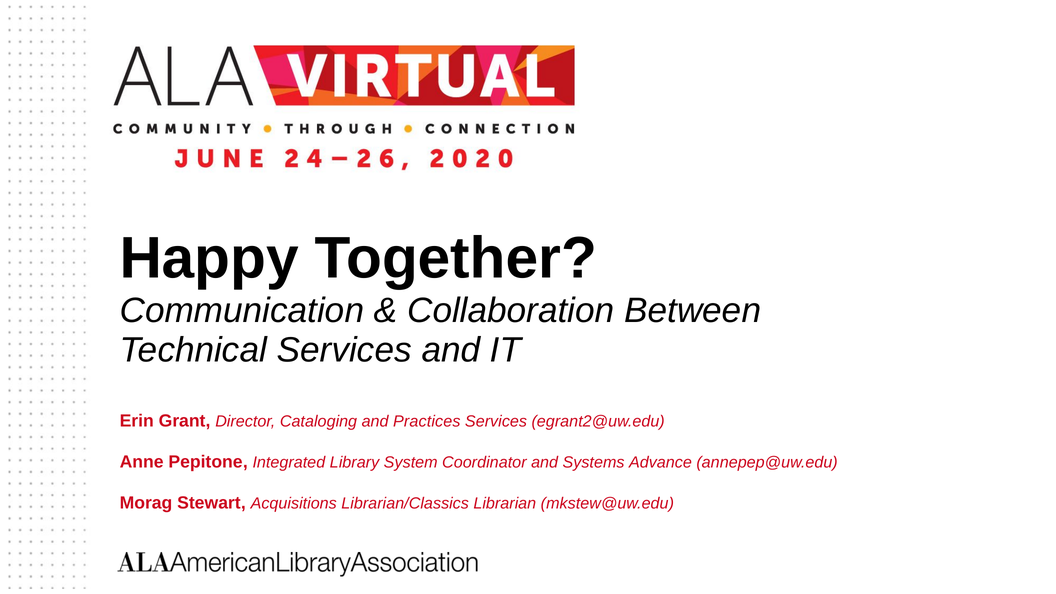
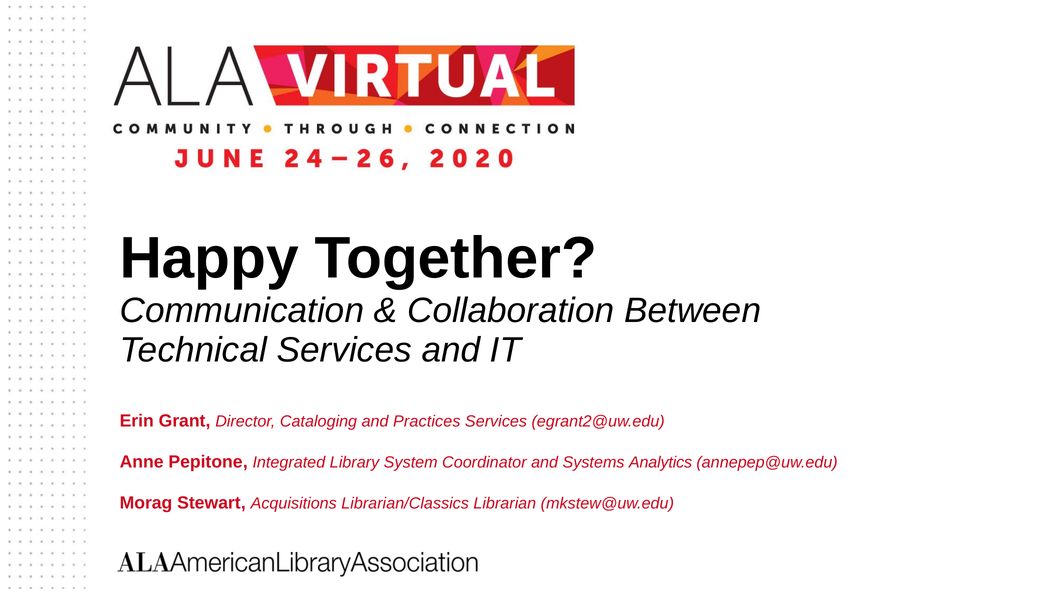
Advance: Advance -> Analytics (661, 462)
